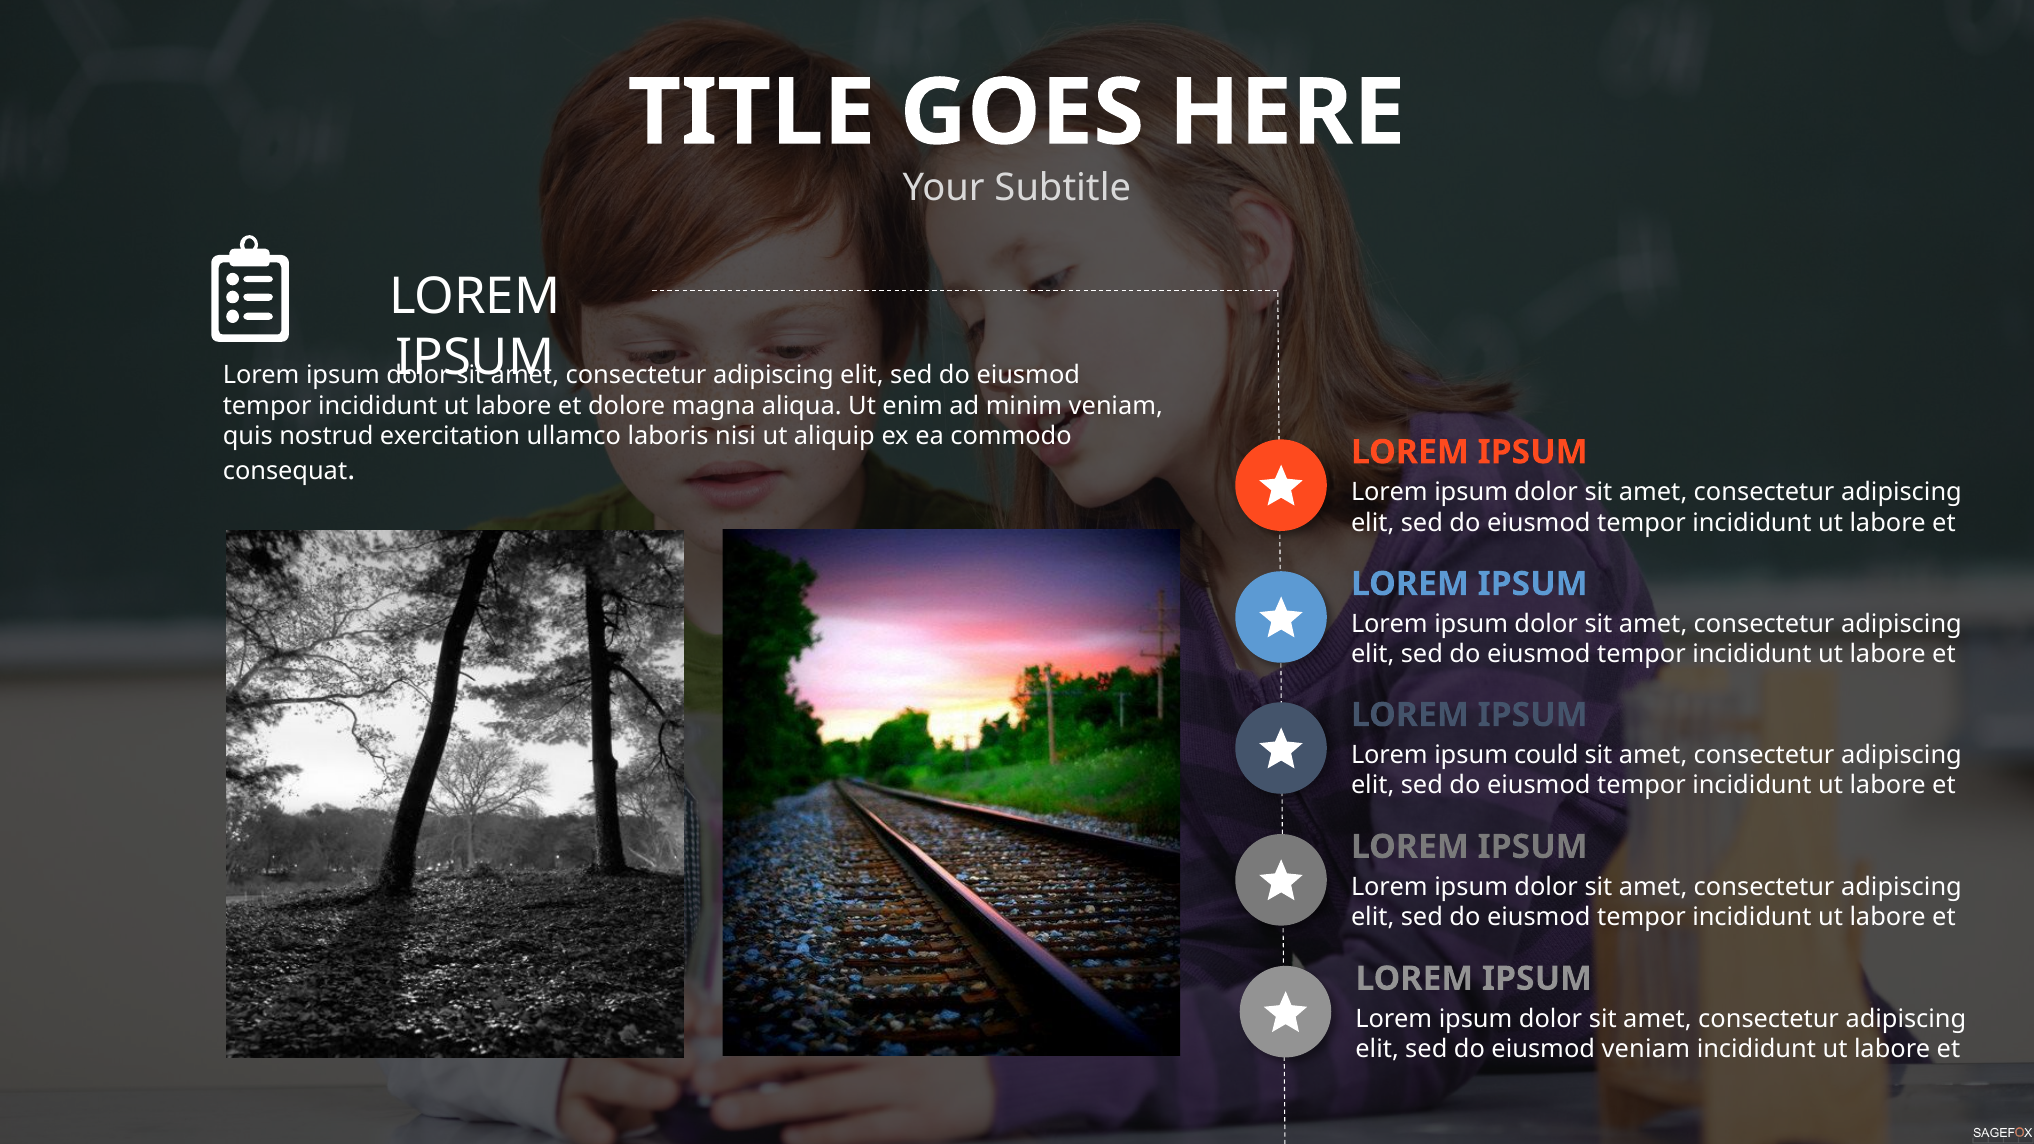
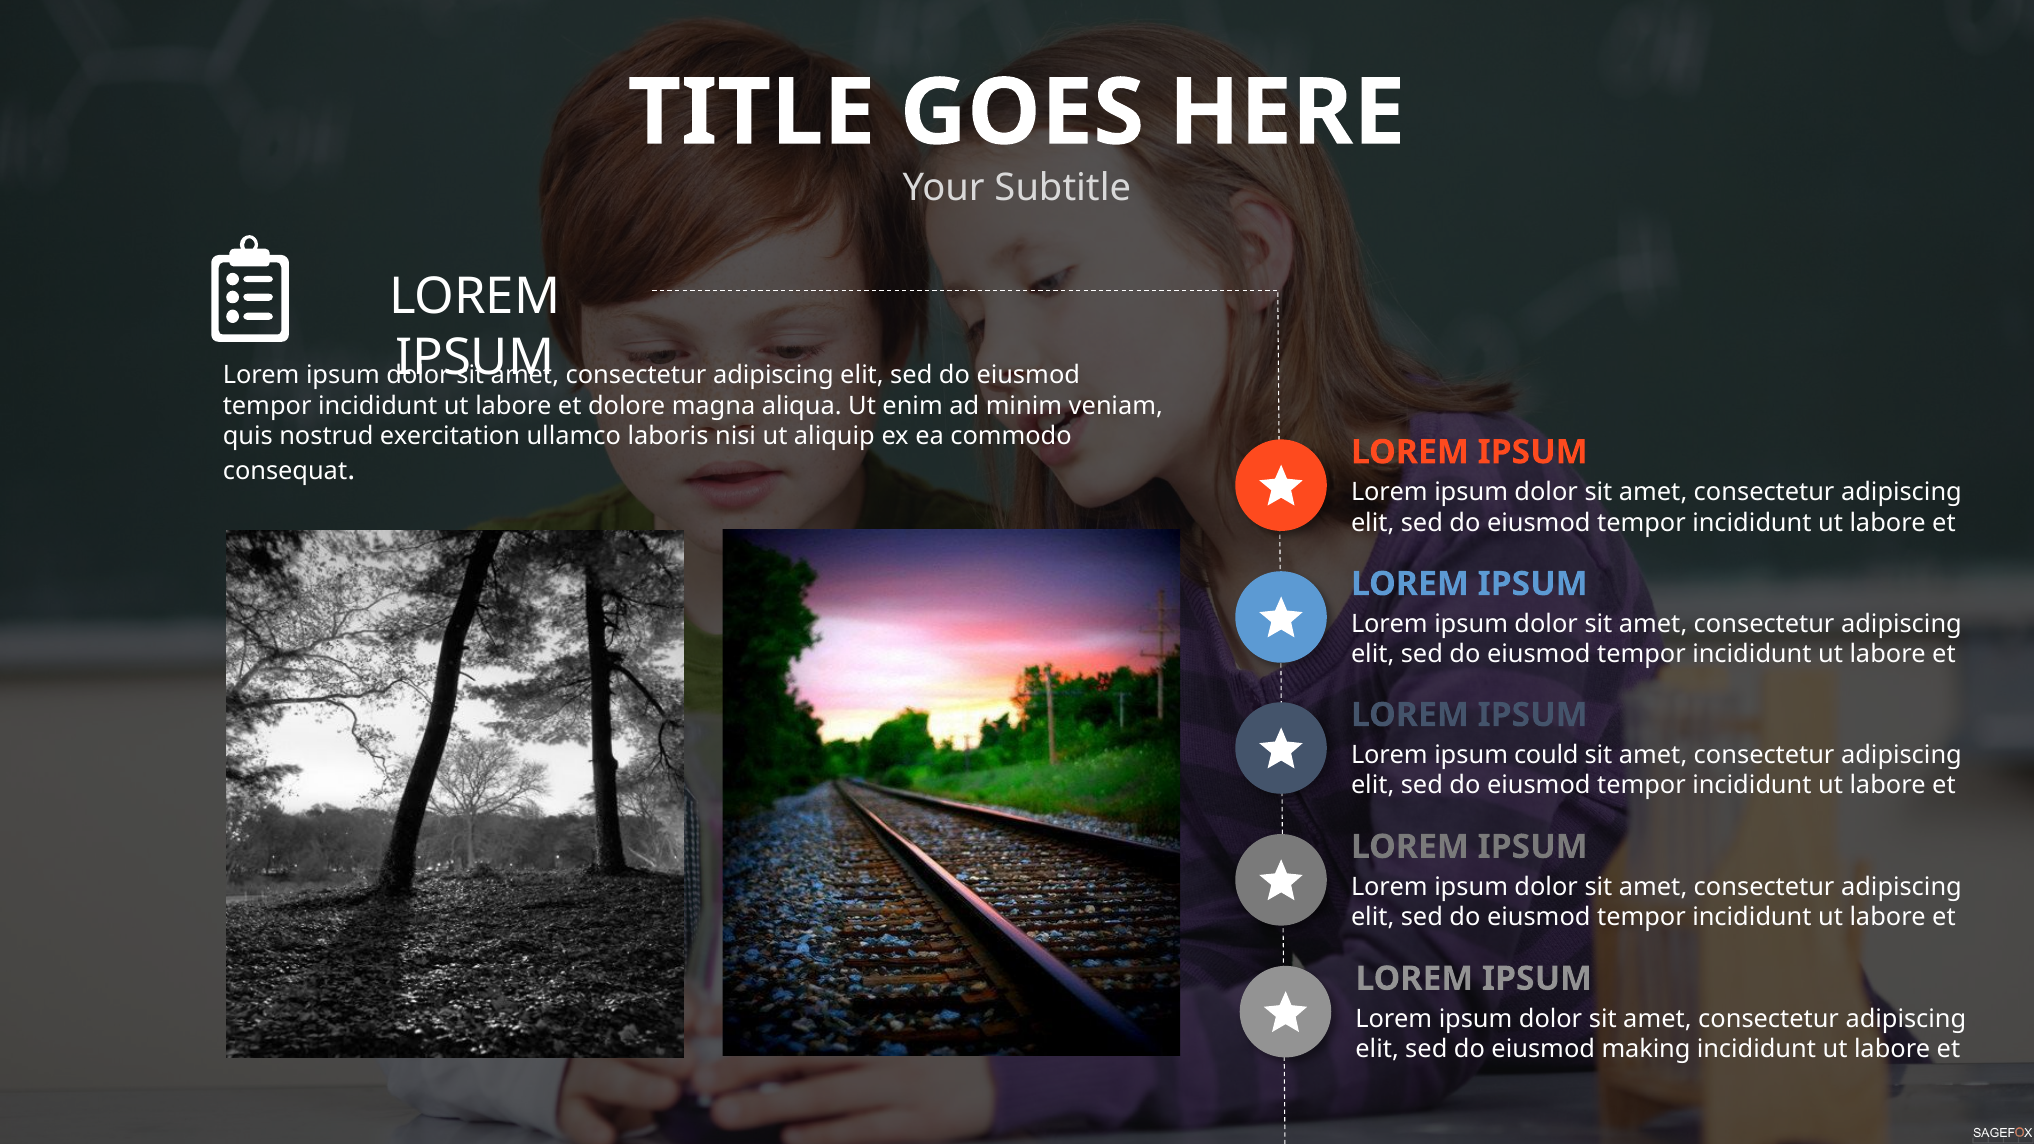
eiusmod veniam: veniam -> making (1646, 1049)
